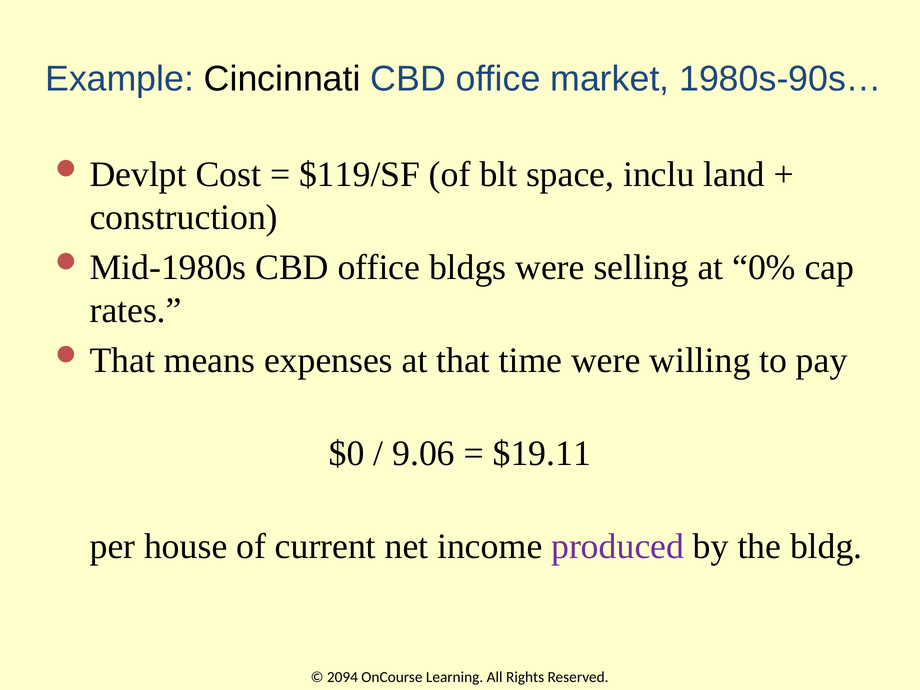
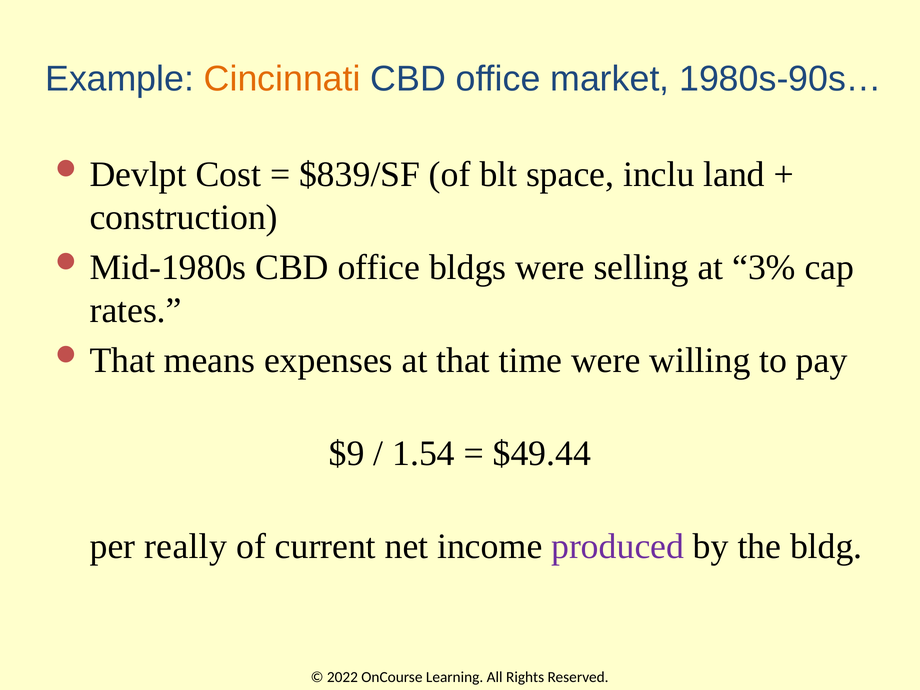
Cincinnati colour: black -> orange (282, 79)
$119/SF: $119/SF -> $839/SF (360, 174)
0%: 0% -> 3% (764, 267)
$0: $0 -> $9 (347, 454)
9.06: 9.06 -> 1.54 (424, 454)
$19.11: $19.11 -> $49.44 (542, 454)
house: house -> really (186, 547)
2094: 2094 -> 2022 (342, 677)
